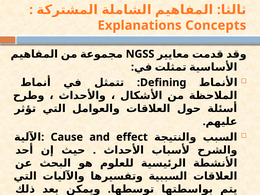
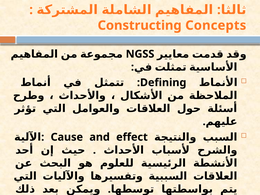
Explanations: Explanations -> Constructing (140, 25)
